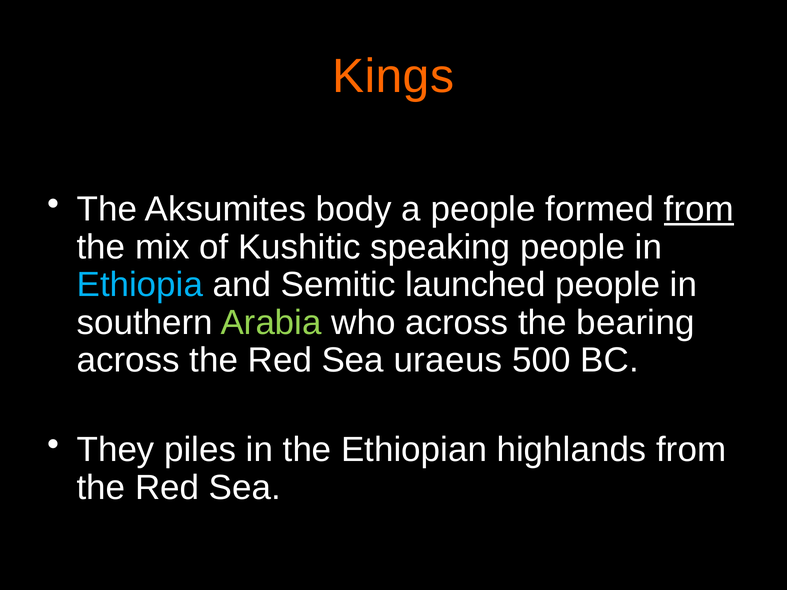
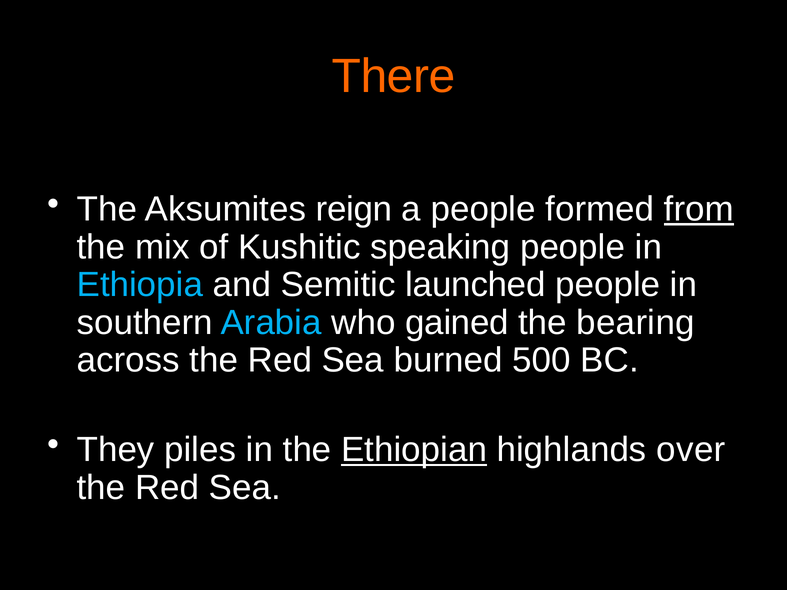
Kings: Kings -> There (394, 76)
body: body -> reign (354, 209)
Arabia colour: light green -> light blue (271, 323)
who across: across -> gained (457, 323)
uraeus: uraeus -> burned (448, 361)
Ethiopian underline: none -> present (414, 450)
highlands from: from -> over (691, 450)
